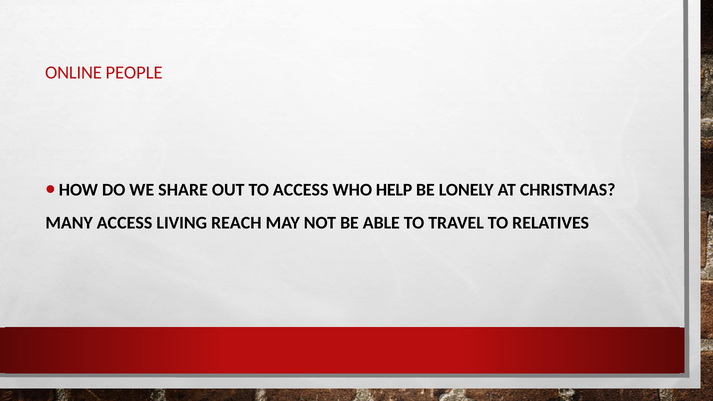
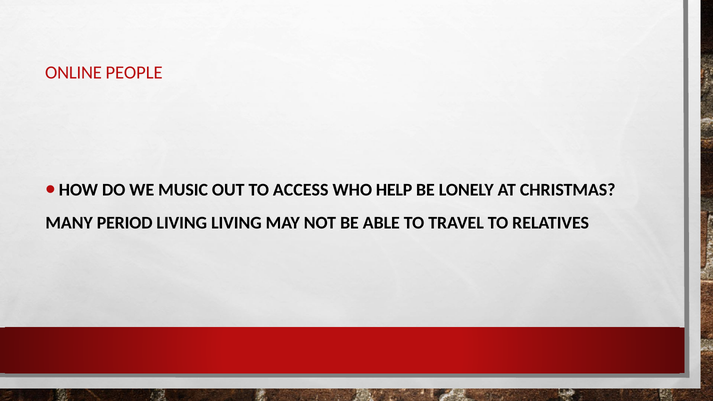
SHARE: SHARE -> MUSIC (183, 190)
MANY ACCESS: ACCESS -> PERIOD (125, 223)
LIVING REACH: REACH -> LIVING (236, 223)
